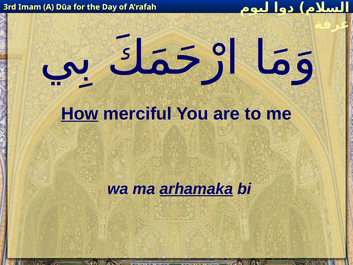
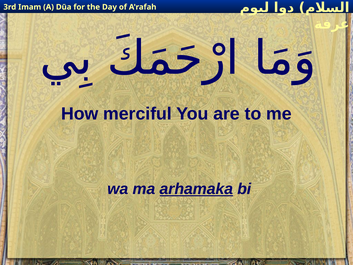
How underline: present -> none (80, 114)
